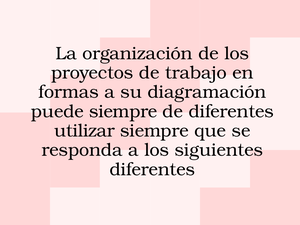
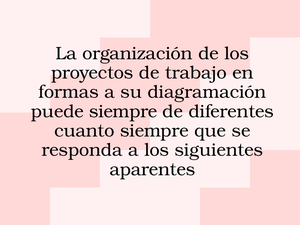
utilizar: utilizar -> cuanto (84, 131)
diferentes: diferentes -> aparentes (152, 169)
